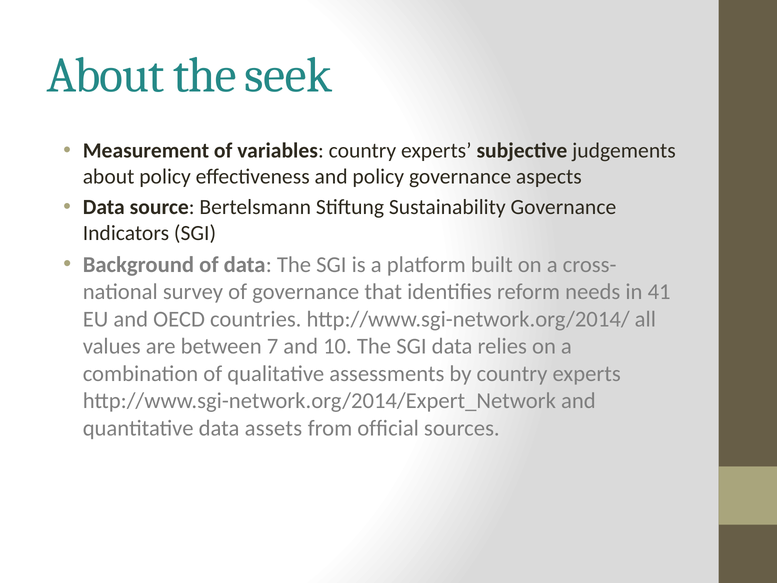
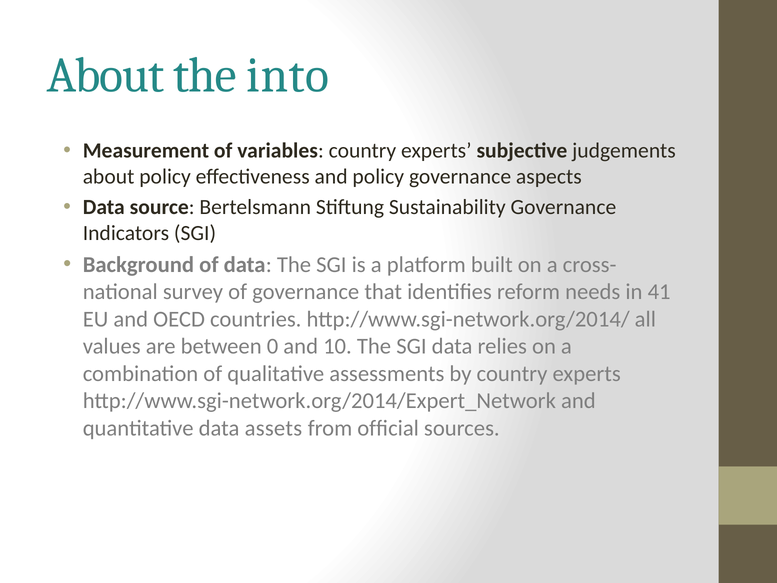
seek: seek -> into (288, 75)
7: 7 -> 0 (273, 346)
